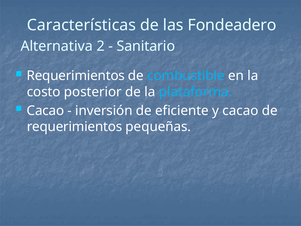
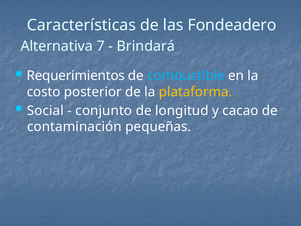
2: 2 -> 7 (101, 46)
Sanitario: Sanitario -> Brindará (146, 46)
plataforma colour: light blue -> yellow (196, 92)
Cacao: Cacao -> Social (45, 110)
inversión: inversión -> conjunto (104, 110)
eficiente: eficiente -> longitud (182, 110)
requerimientos: requerimientos -> contaminación (74, 127)
